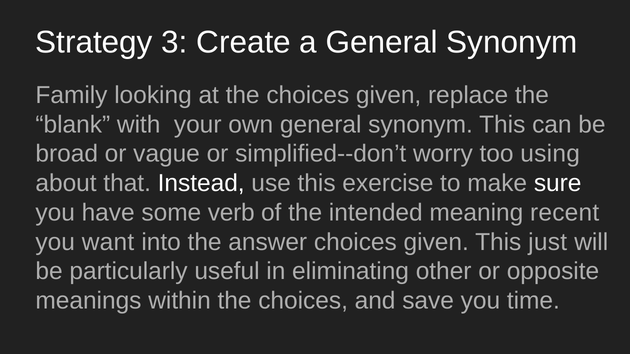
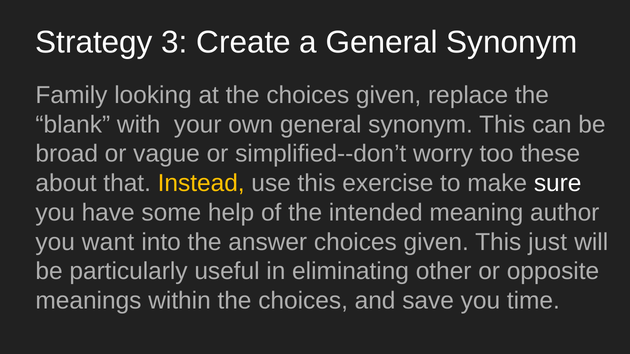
using: using -> these (550, 154)
Instead colour: white -> yellow (201, 183)
verb: verb -> help (231, 213)
recent: recent -> author (565, 213)
